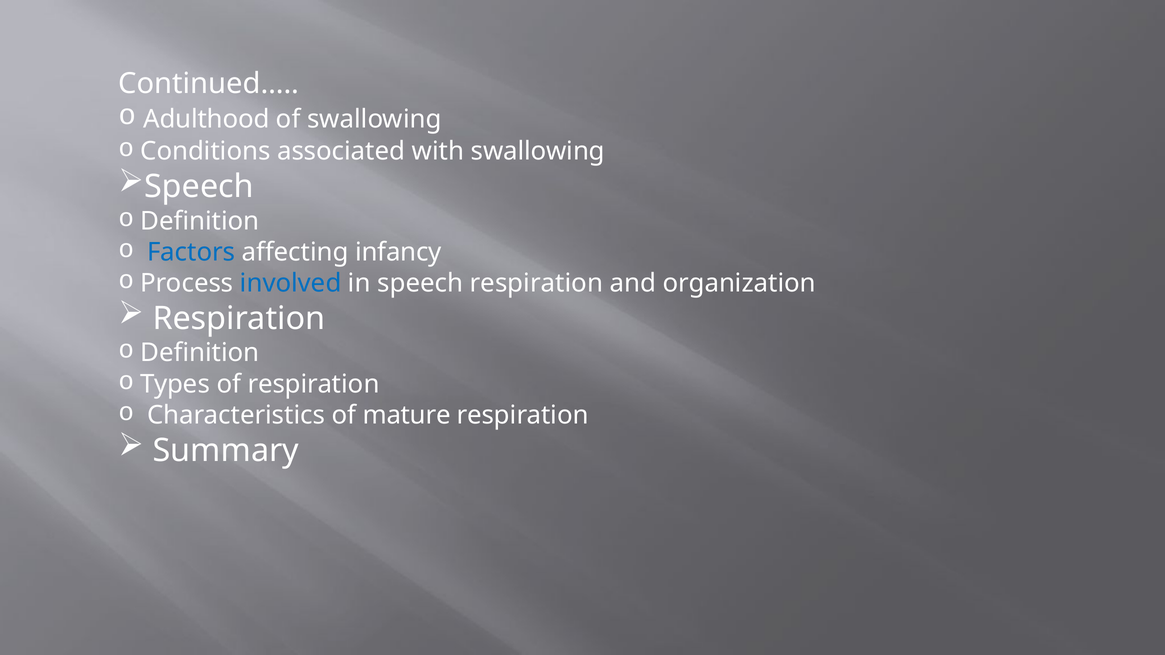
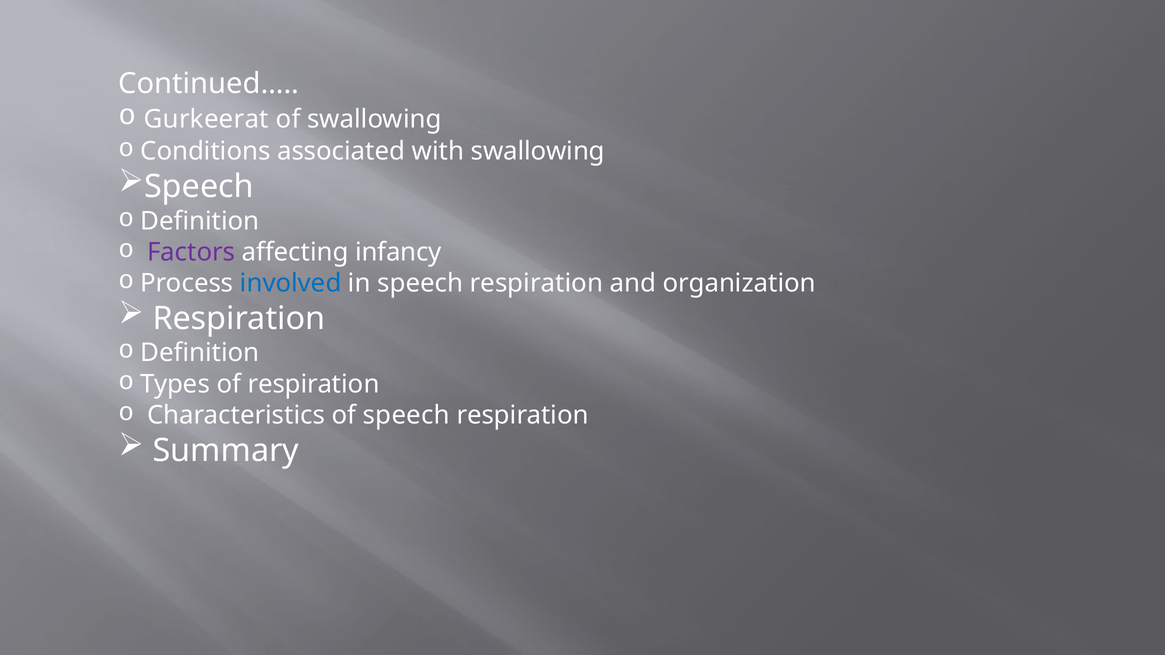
Adulthood: Adulthood -> Gurkeerat (206, 120)
Factors colour: blue -> purple (191, 252)
of mature: mature -> speech (406, 415)
